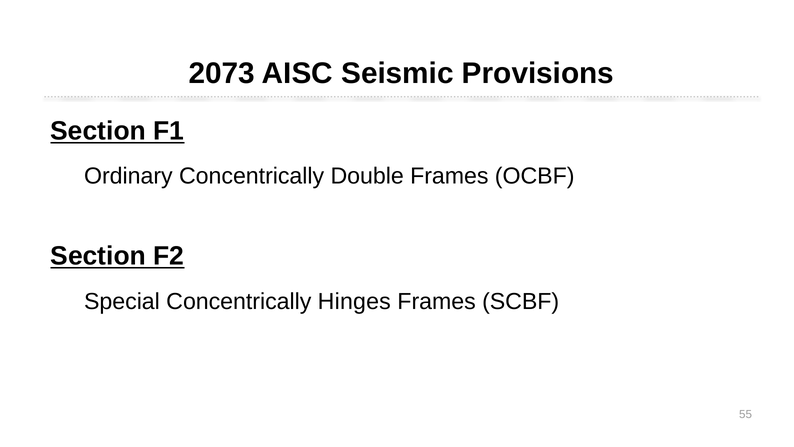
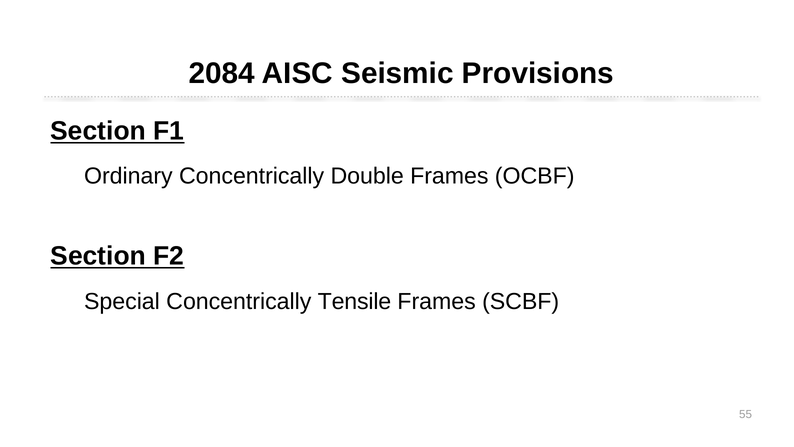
2073: 2073 -> 2084 (222, 73)
Hinges: Hinges -> Tensile (354, 301)
